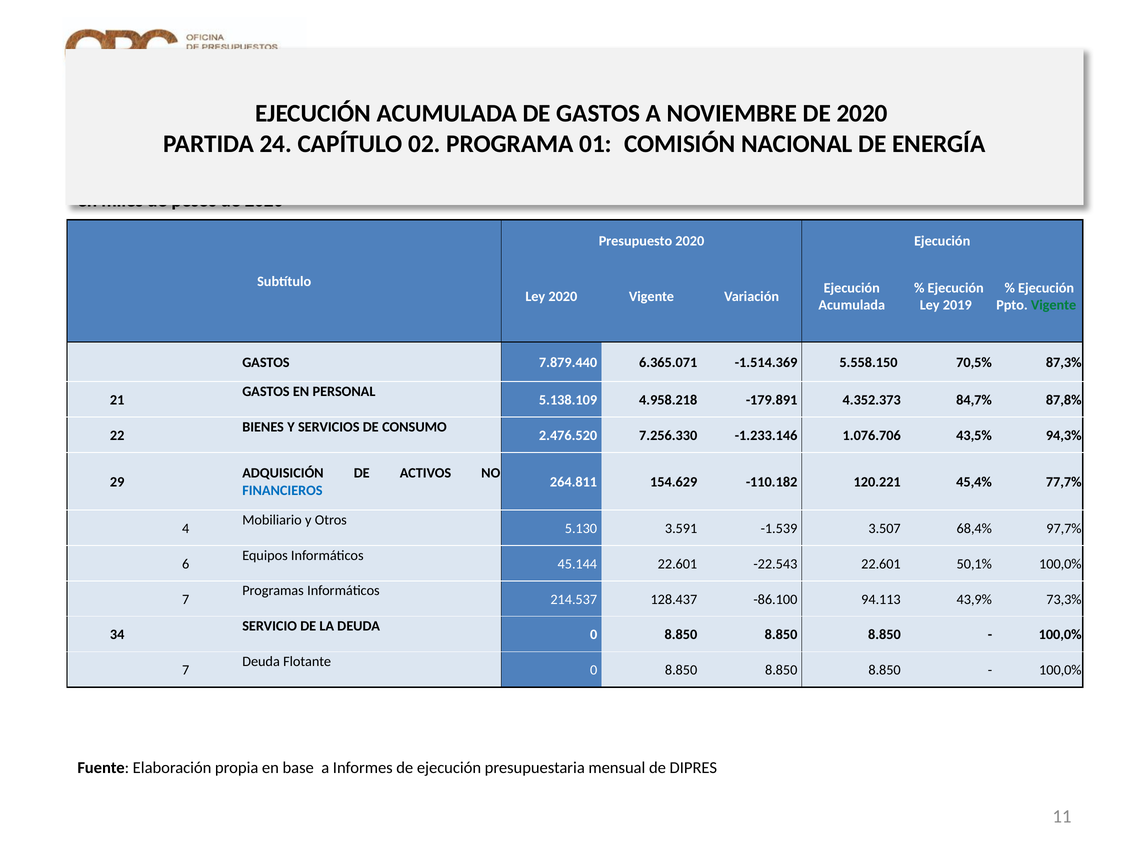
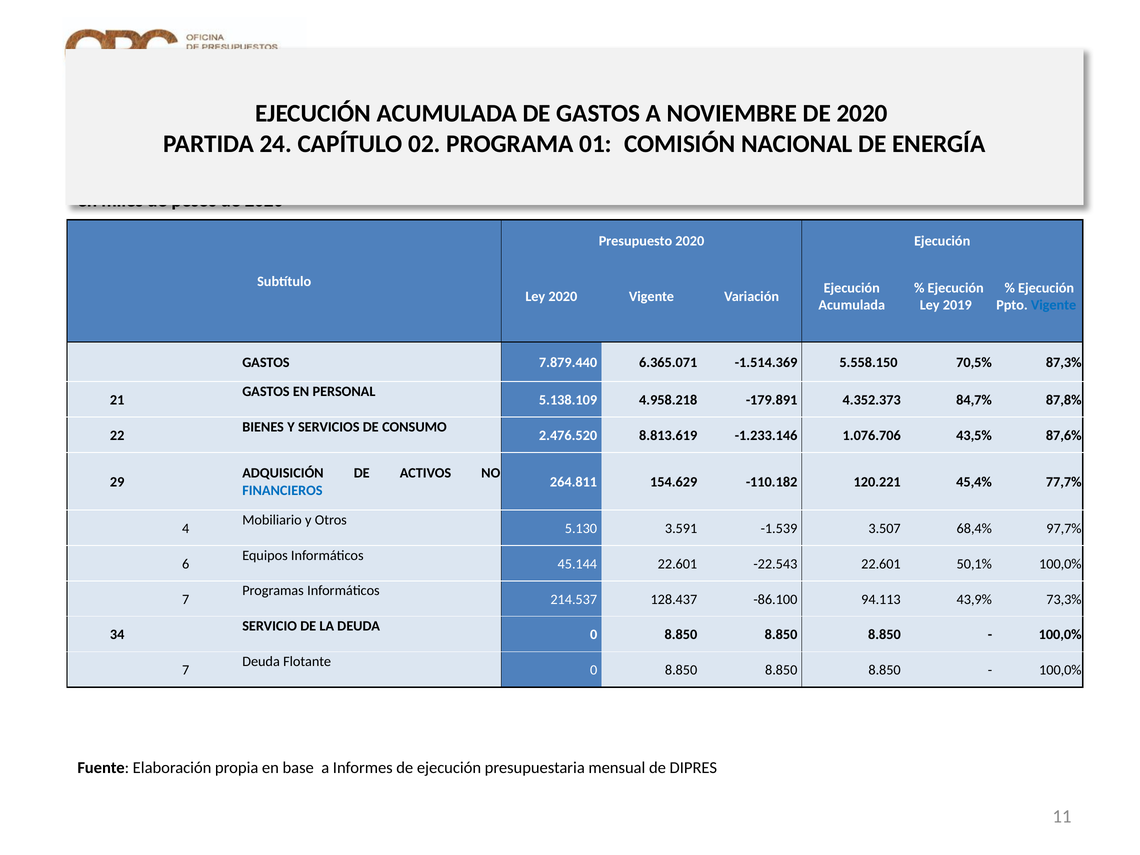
Vigente colour: green -> blue (1054, 305)
7.256.330: 7.256.330 -> 8.813.619 (668, 435)
94,3%: 94,3% -> 87,6% (1064, 435)
